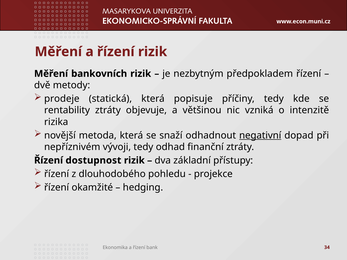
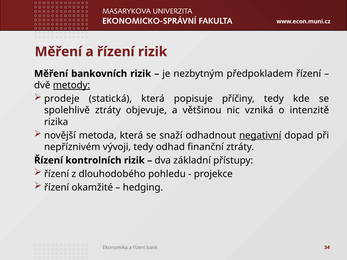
metody underline: none -> present (72, 85)
rentability: rentability -> spolehlivě (67, 110)
dostupnost: dostupnost -> kontrolních (93, 161)
